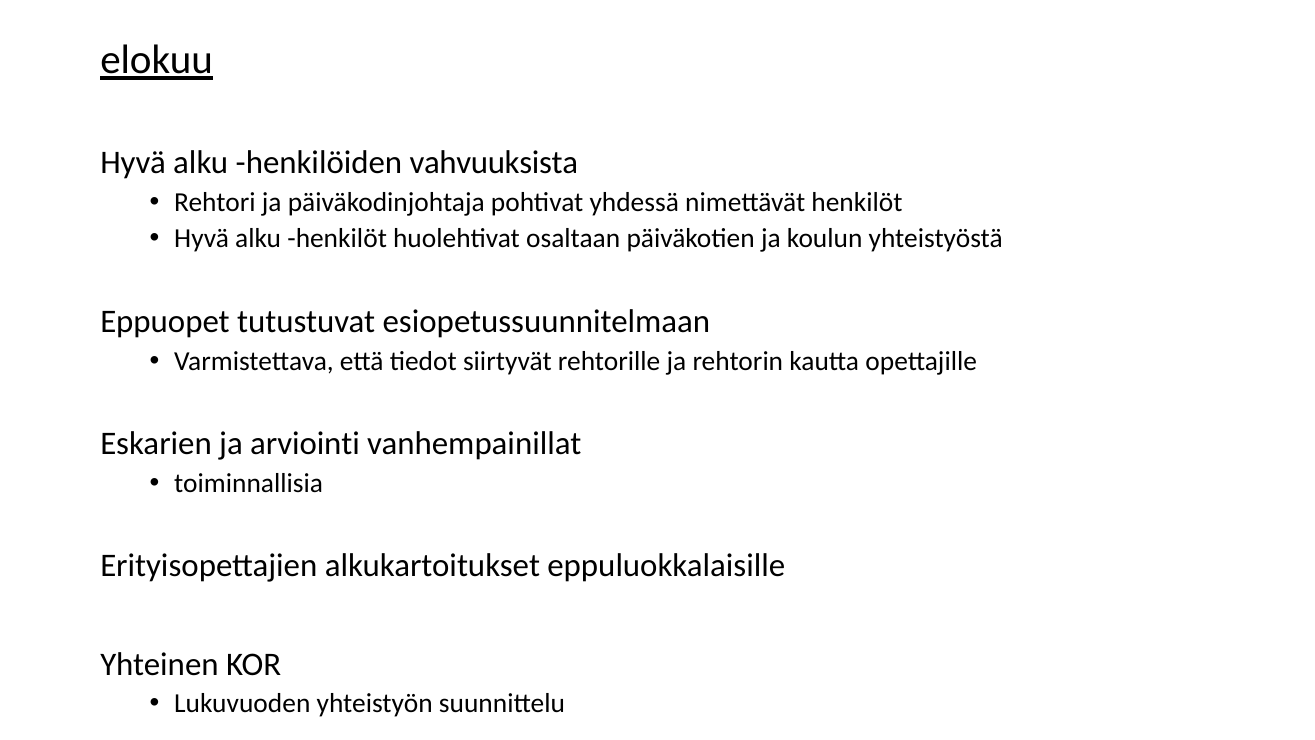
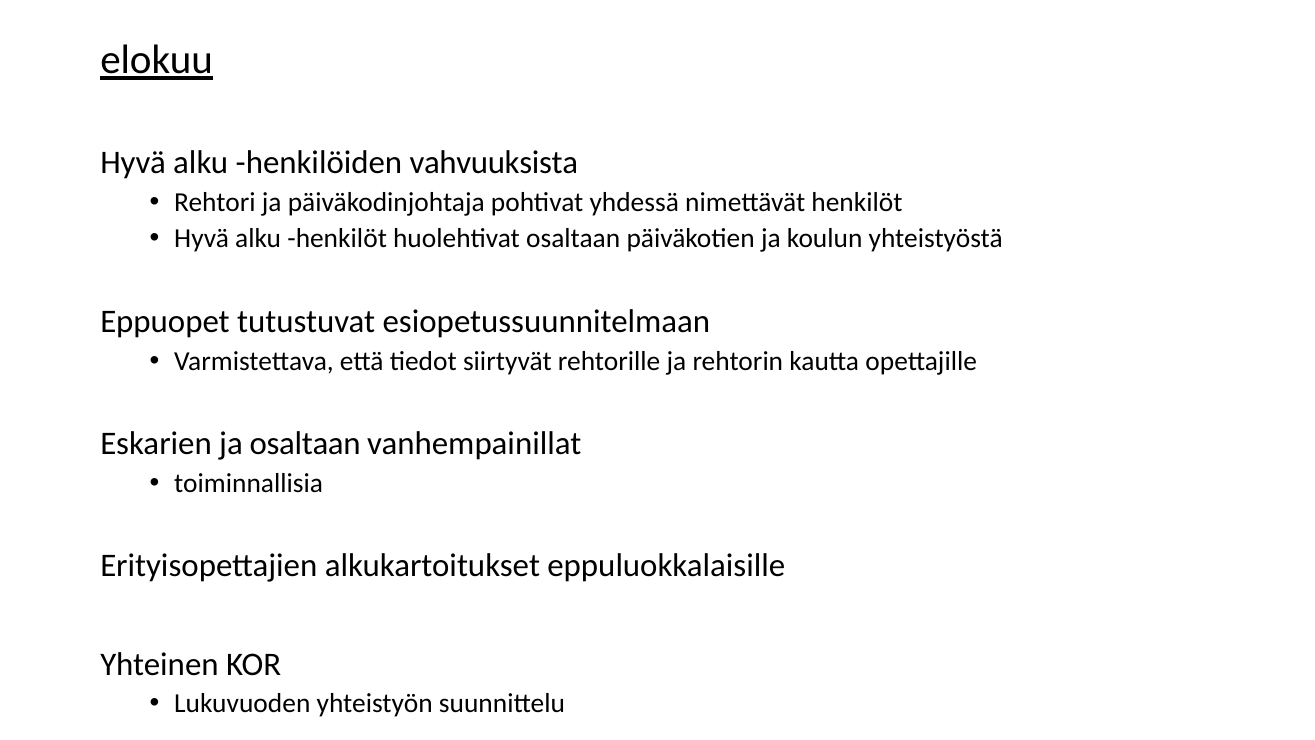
ja arviointi: arviointi -> osaltaan (305, 443)
